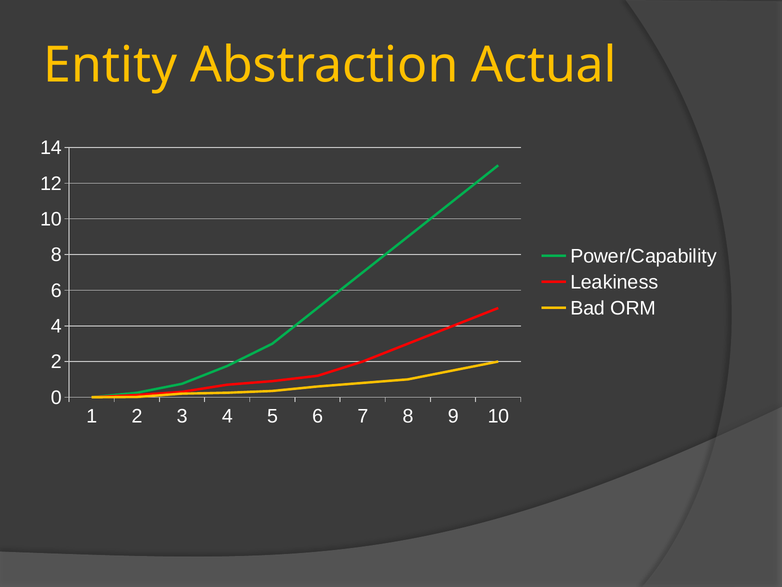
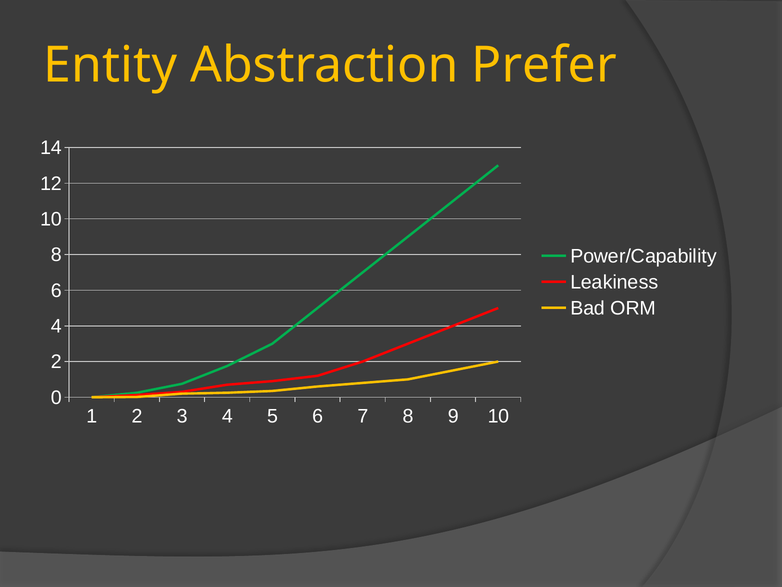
Actual: Actual -> Prefer (544, 65)
